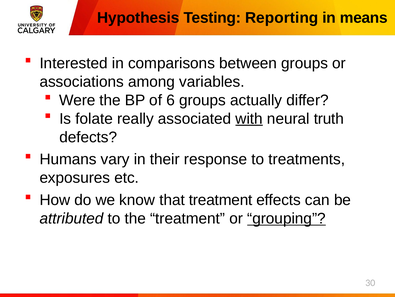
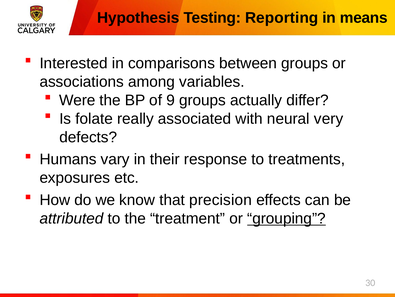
6: 6 -> 9 (171, 100)
with underline: present -> none (249, 118)
truth: truth -> very (329, 118)
that treatment: treatment -> precision (221, 200)
